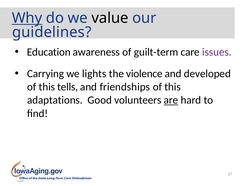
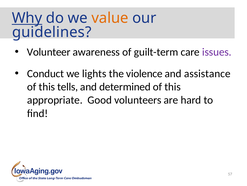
value colour: black -> orange (110, 18)
Education: Education -> Volunteer (49, 52)
Carrying: Carrying -> Conduct (46, 73)
developed: developed -> assistance (207, 73)
friendships: friendships -> determined (125, 87)
adaptations: adaptations -> appropriate (55, 100)
are underline: present -> none (171, 100)
